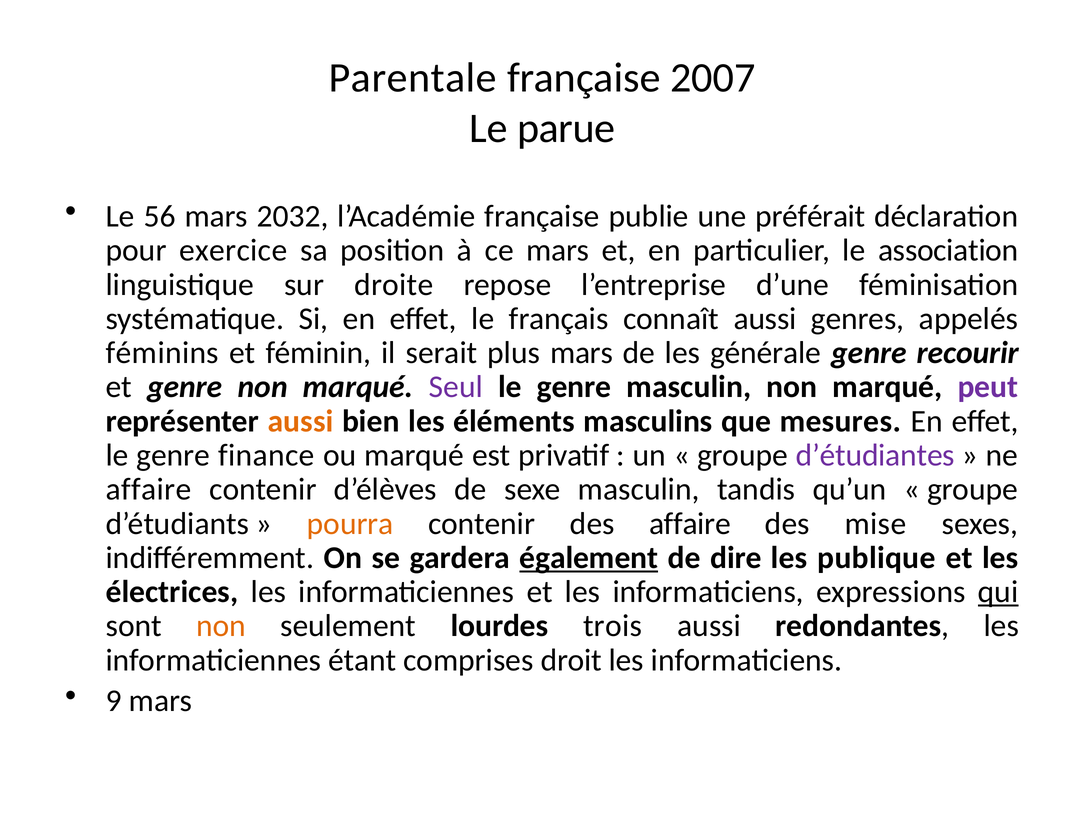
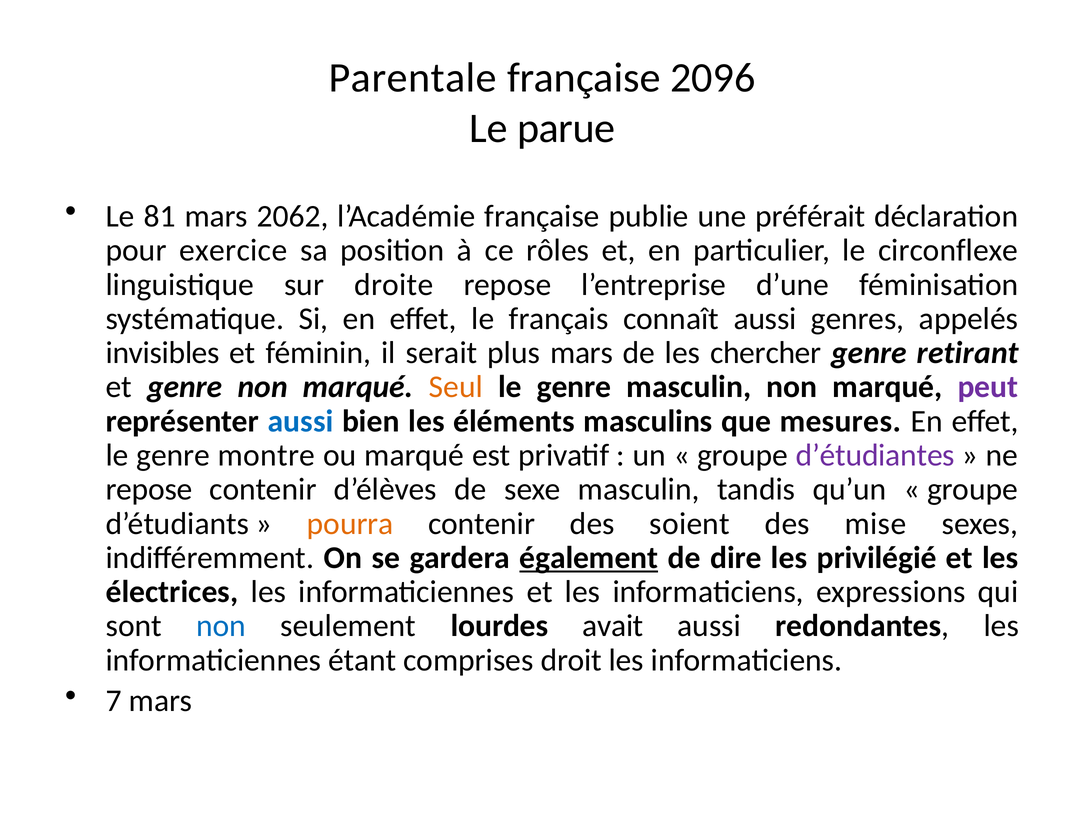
2007: 2007 -> 2096 (713, 78)
56: 56 -> 81 (160, 216)
2032: 2032 -> 2062 (293, 216)
ce mars: mars -> rôles (558, 250)
association: association -> circonflexe (948, 250)
féminins: féminins -> invisibles (163, 353)
générale: générale -> chercher (766, 353)
recourir: recourir -> retirant (968, 353)
Seul colour: purple -> orange (456, 387)
aussi colour: orange -> blue (301, 421)
finance: finance -> montre (266, 455)
affaire: affaire -> repose (149, 489)
des affaire: affaire -> soient (690, 524)
publique: publique -> privilégié (877, 558)
qui underline: present -> none (998, 592)
non colour: orange -> blue (221, 626)
trois: trois -> avait (613, 626)
9: 9 -> 7 (114, 701)
